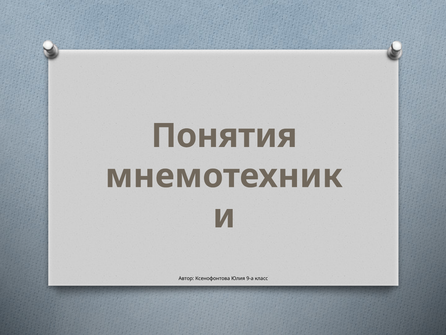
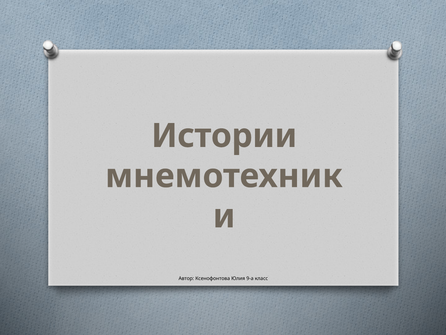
Понятия: Понятия -> Истории (224, 136)
